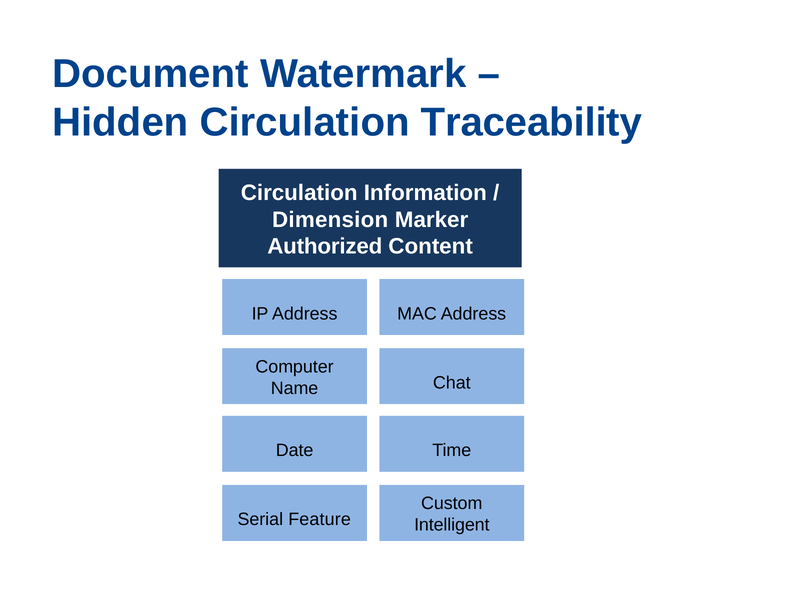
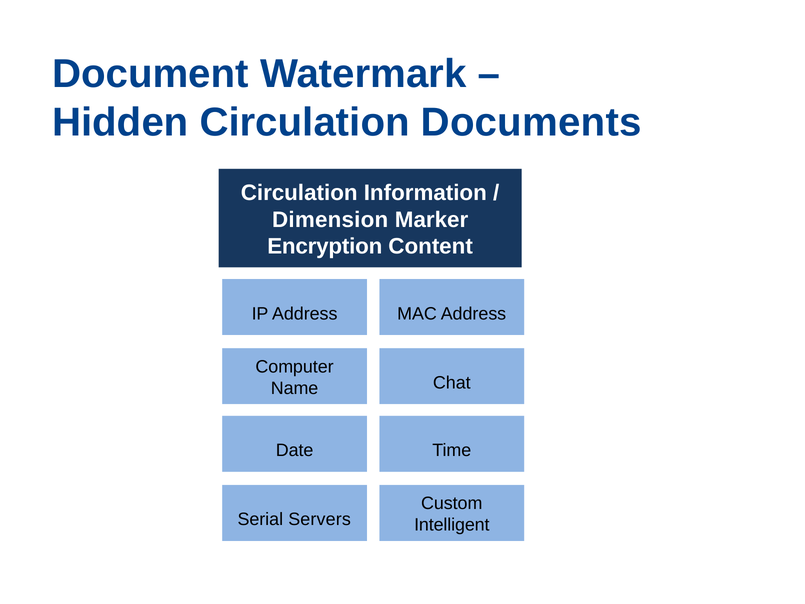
Traceability: Traceability -> Documents (531, 122)
Authorized: Authorized -> Encryption (325, 246)
Feature: Feature -> Servers (320, 519)
